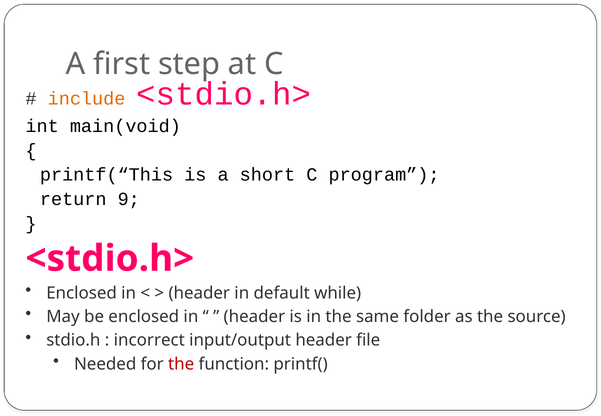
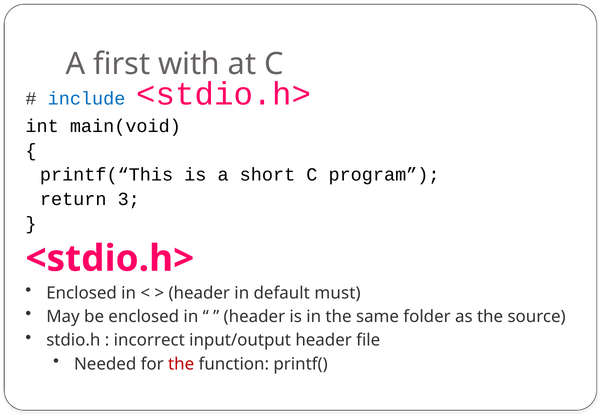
step: step -> with (189, 64)
include colour: orange -> blue (87, 99)
9: 9 -> 3 (129, 199)
while: while -> must (338, 293)
